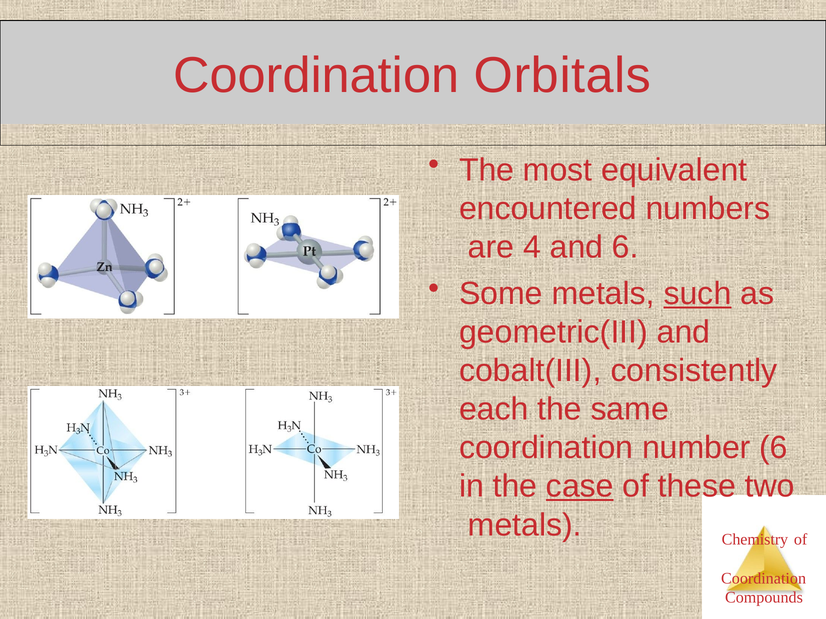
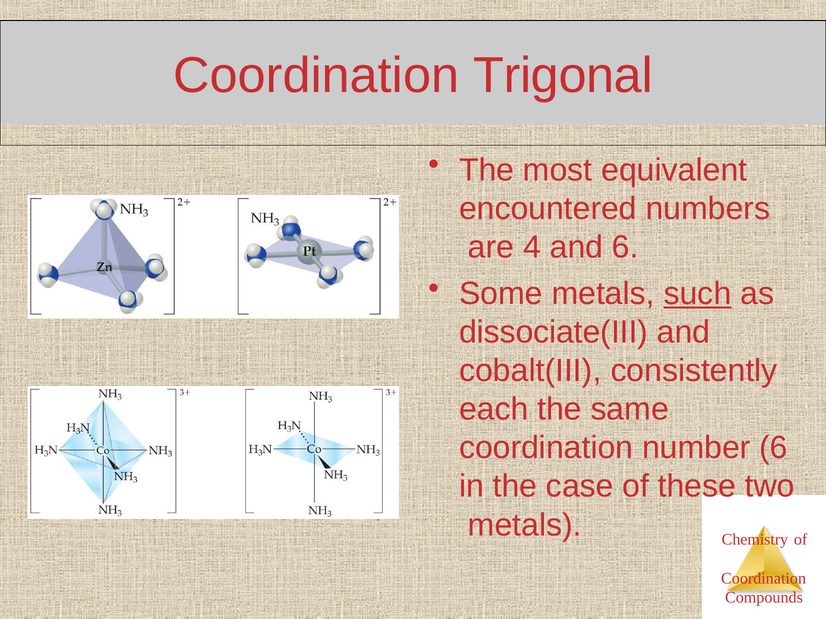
Orbitals: Orbitals -> Trigonal (563, 76)
geometric(III: geometric(III -> dissociate(III (554, 333)
case underline: present -> none (580, 487)
